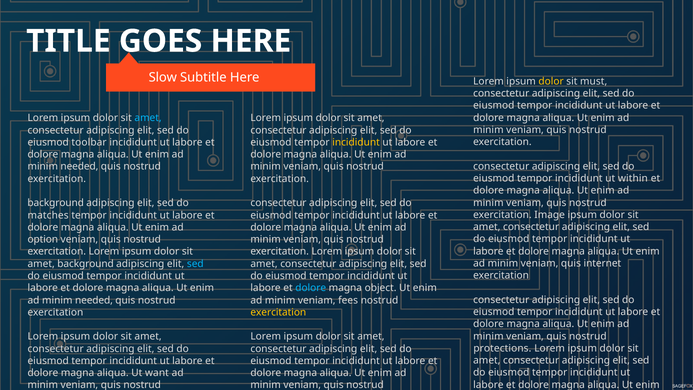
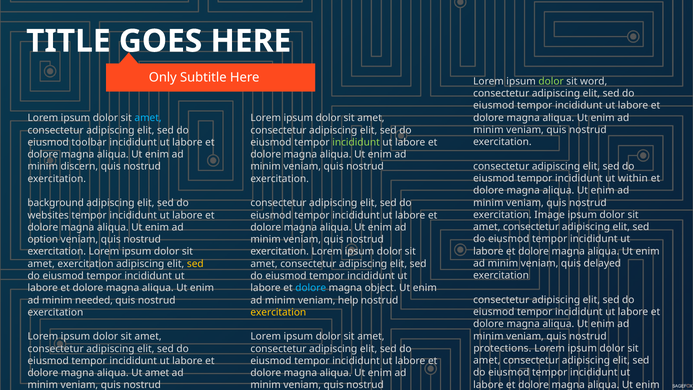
Slow: Slow -> Only (163, 78)
dolor colour: yellow -> light green (551, 81)
must: must -> word (594, 81)
incididunt colour: yellow -> light green (356, 142)
needed: needed -> discern (79, 167)
matches: matches -> websites (48, 215)
internet: internet -> delayed (602, 263)
amet background: background -> exercitation (86, 264)
sed colour: light blue -> yellow (195, 264)
fees: fees -> help (348, 300)
Ut want: want -> amet (157, 373)
